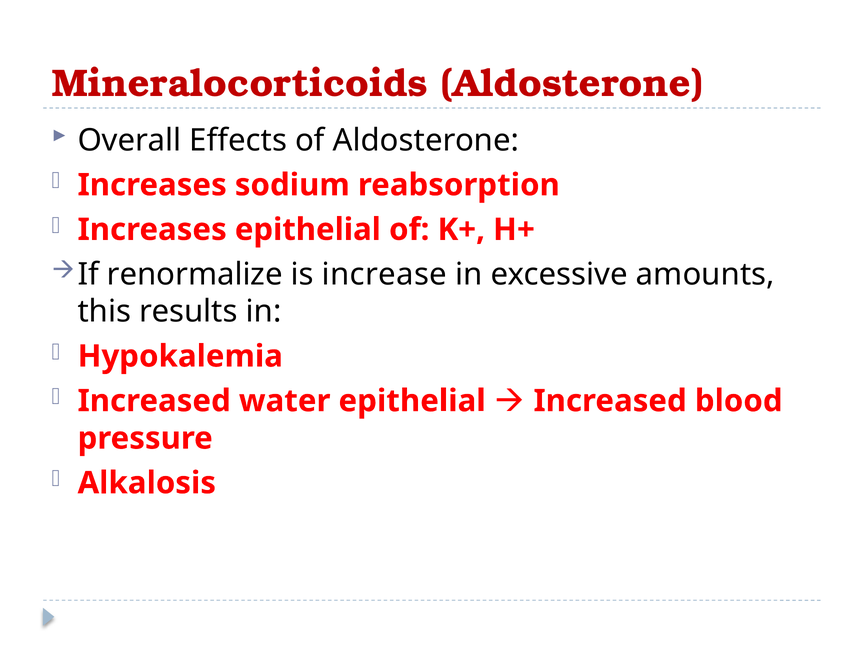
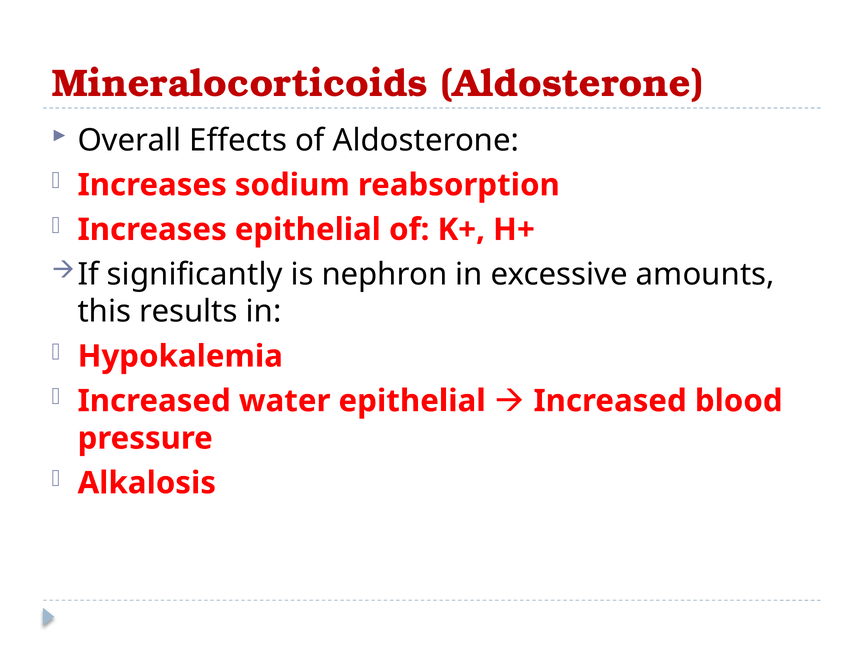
renormalize: renormalize -> significantly (195, 274)
increase: increase -> nephron (385, 274)
